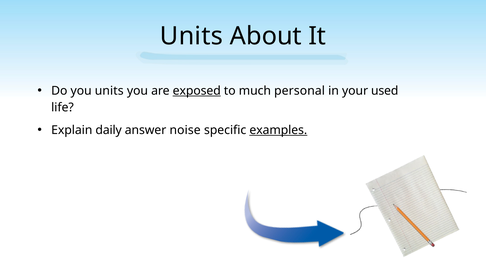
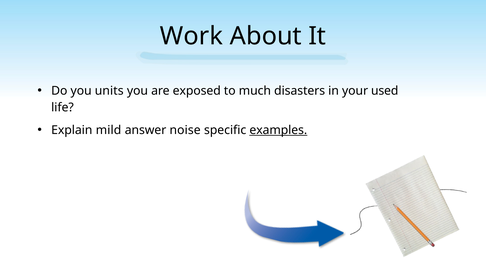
Units: Units -> Work (191, 36)
exposed underline: present -> none (197, 91)
personal: personal -> disasters (300, 91)
daily: daily -> mild (109, 130)
